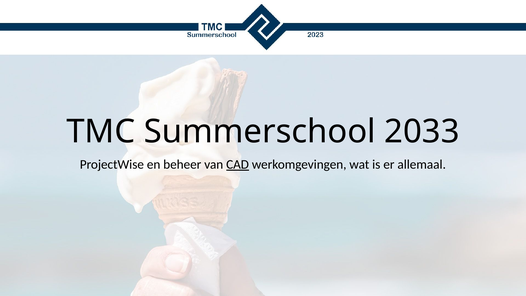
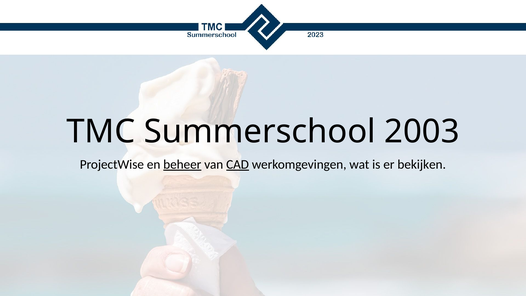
2033: 2033 -> 2003 (422, 131)
beheer underline: none -> present (182, 164)
allemaal: allemaal -> bekijken (422, 164)
